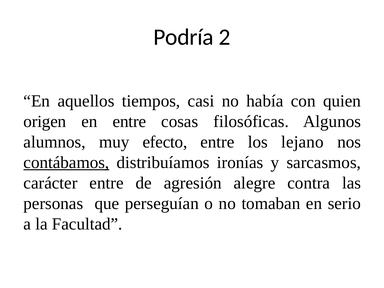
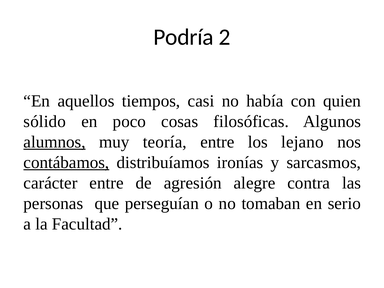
origen: origen -> sólido (45, 121)
en entre: entre -> poco (129, 121)
alumnos underline: none -> present (55, 142)
efecto: efecto -> teoría (165, 142)
